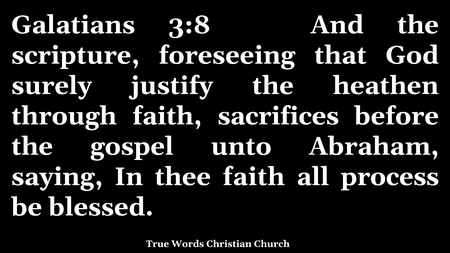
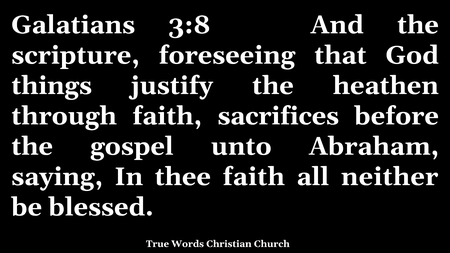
surely: surely -> things (52, 86)
process: process -> neither (390, 177)
